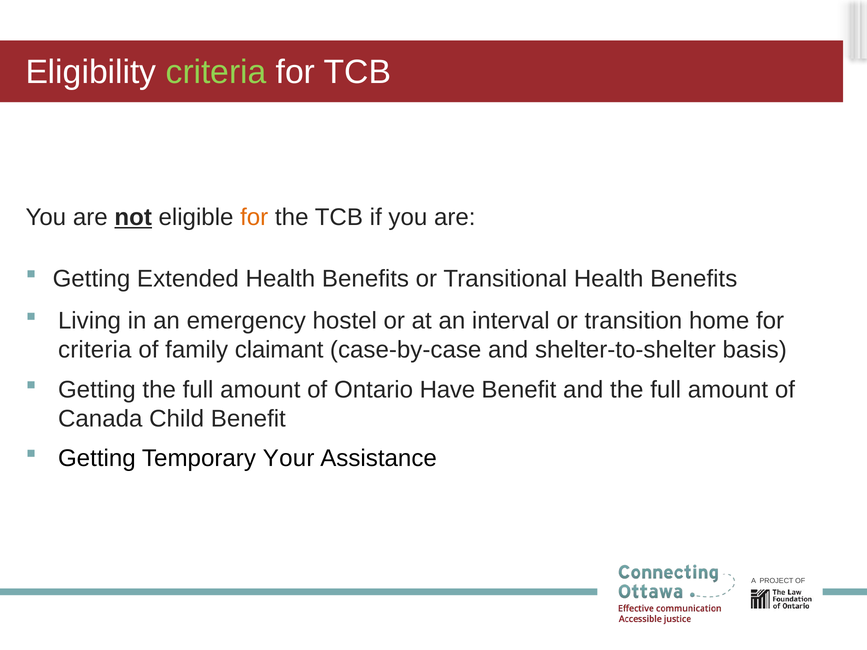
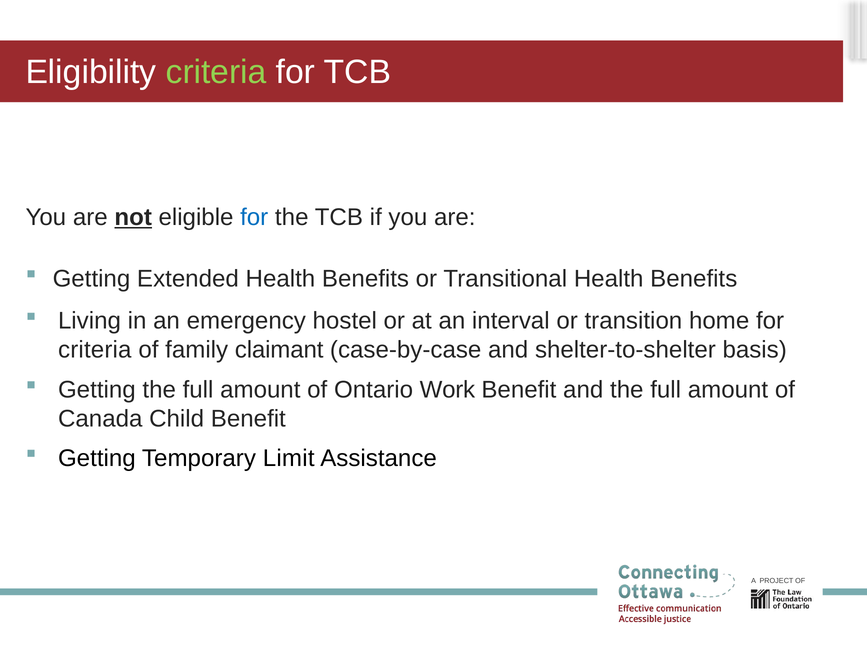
for colour: orange -> blue (254, 217)
Have: Have -> Work (447, 390)
Your: Your -> Limit (289, 459)
